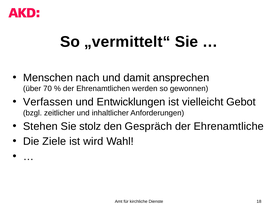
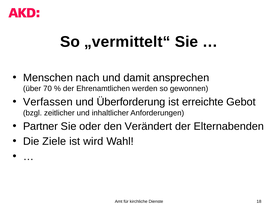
Entwicklungen: Entwicklungen -> Überforderung (131, 102)
vielleicht: vielleicht -> erreichte (203, 102)
Stehen: Stehen -> Partner (40, 127)
stolz: stolz -> oder (90, 127)
Gespräch: Gespräch -> Verändert (148, 127)
Ehrenamtliche: Ehrenamtliche -> Elternabenden (229, 127)
